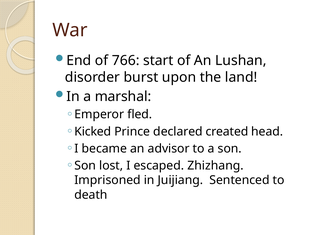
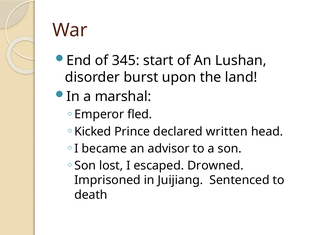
766: 766 -> 345 (126, 61)
created: created -> written (227, 132)
Zhizhang: Zhizhang -> Drowned (215, 166)
